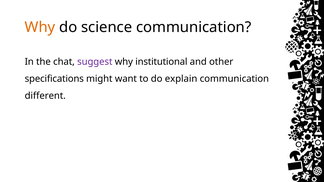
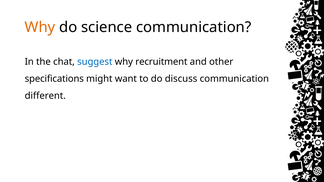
suggest colour: purple -> blue (95, 62)
institutional: institutional -> recruitment (161, 62)
explain: explain -> discuss (181, 79)
